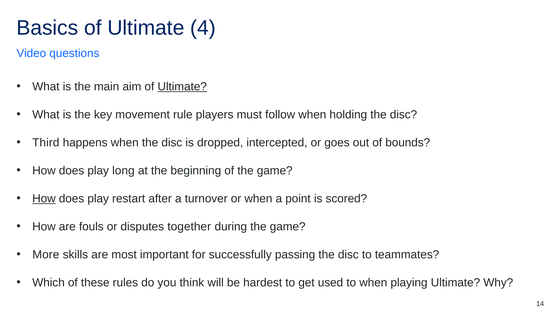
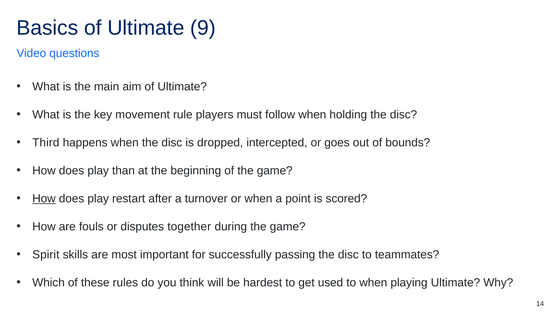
4: 4 -> 9 (203, 28)
Ultimate underline: present -> none (182, 87)
long: long -> than (123, 171)
More: More -> Spirit (46, 255)
